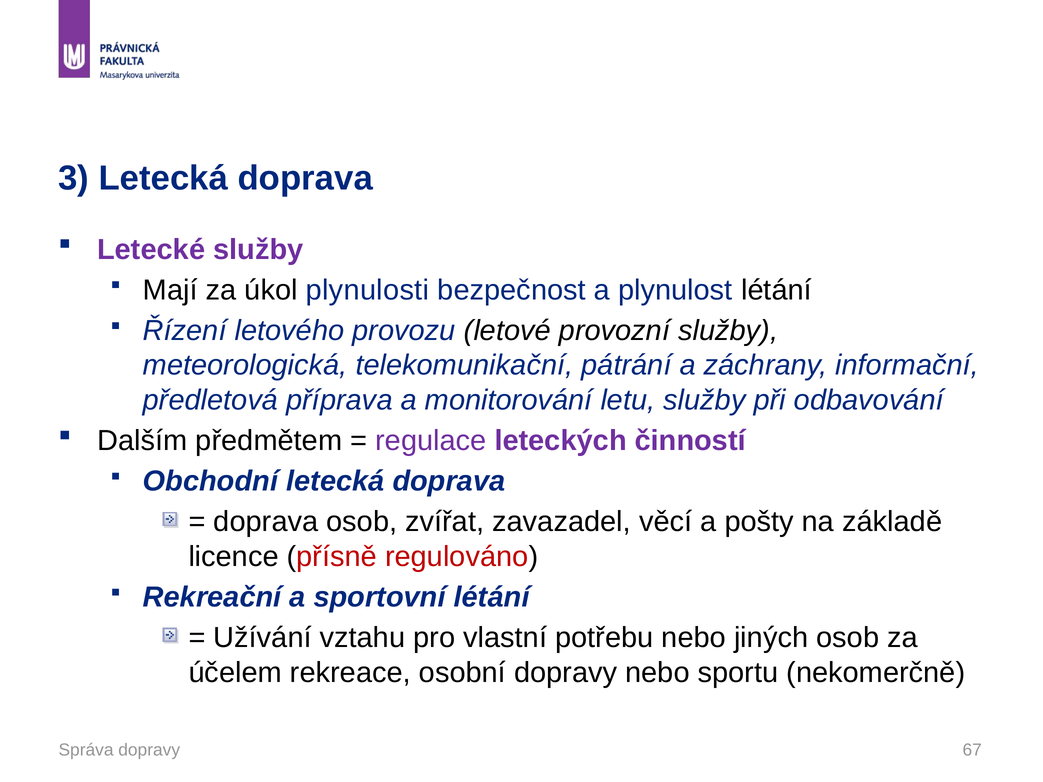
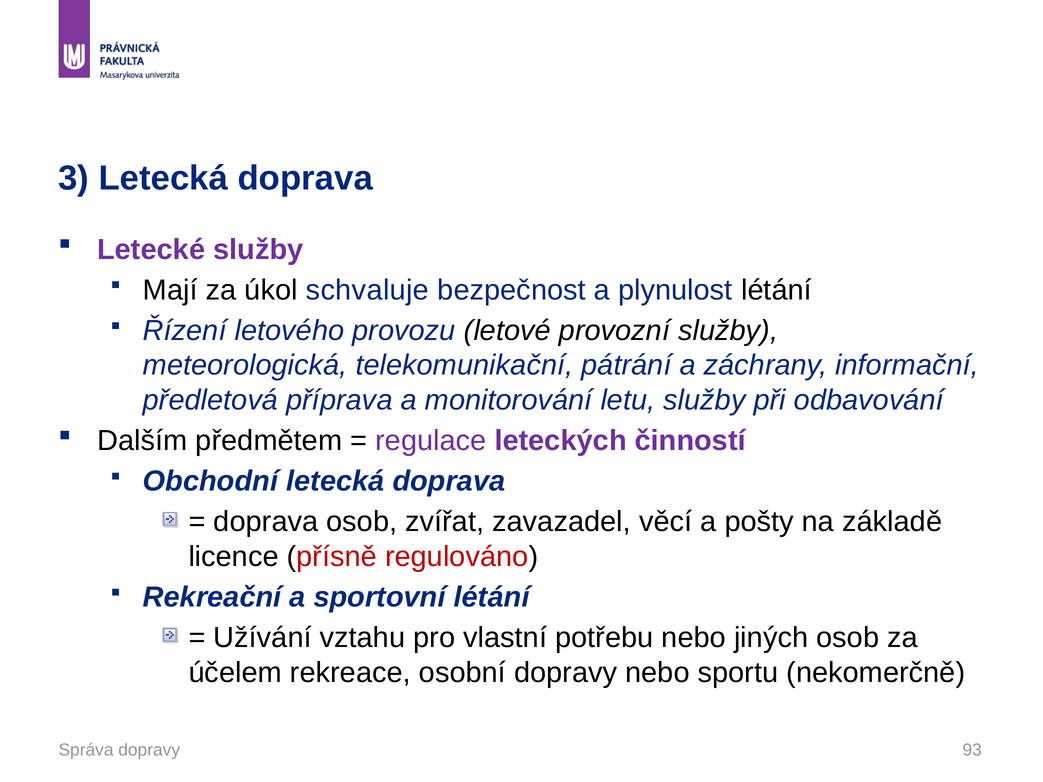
plynulosti: plynulosti -> schvaluje (367, 290)
67: 67 -> 93 (972, 750)
